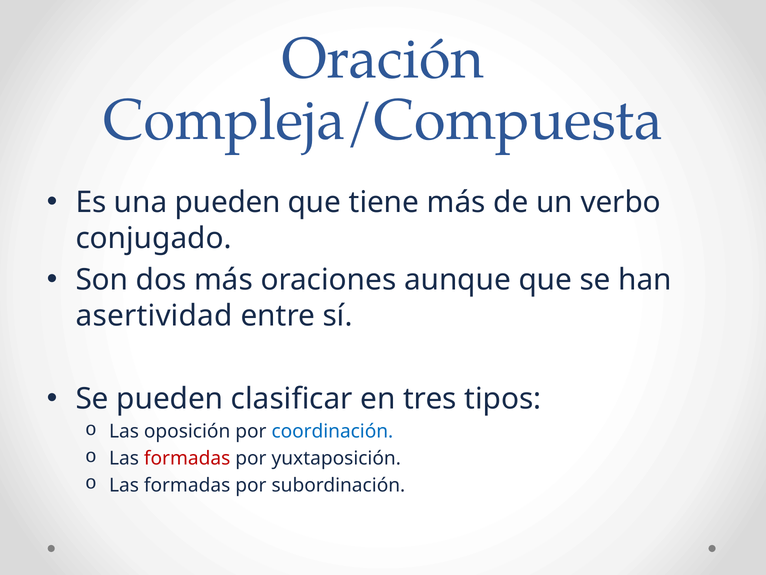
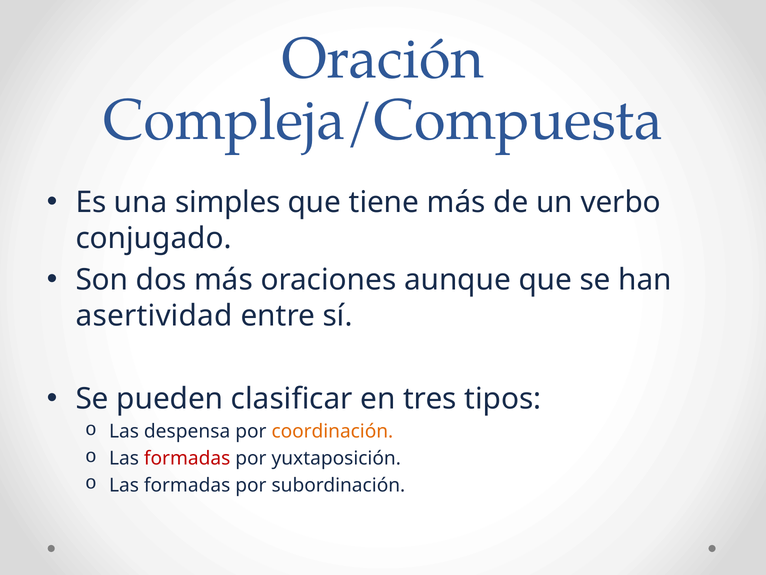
una pueden: pueden -> simples (228, 202)
oposición: oposición -> despensa (187, 431)
coordinación colour: blue -> orange (332, 431)
